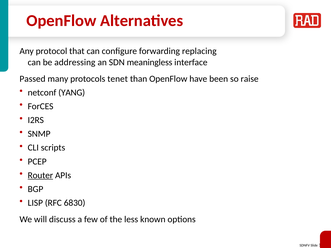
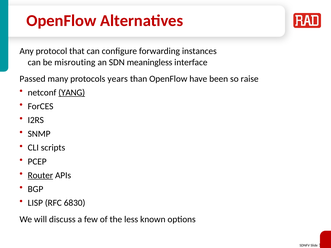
replacing: replacing -> instances (199, 51)
addressing: addressing -> misrouting (75, 62)
tenet: tenet -> years (118, 79)
YANG underline: none -> present (72, 93)
